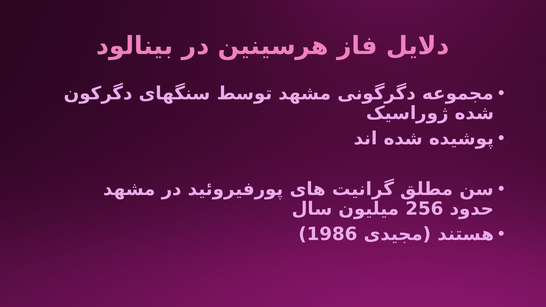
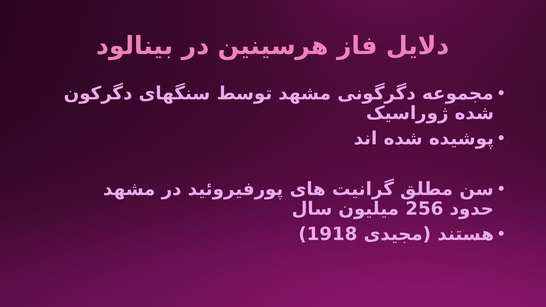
1986: 1986 -> 1918 (332, 234)
